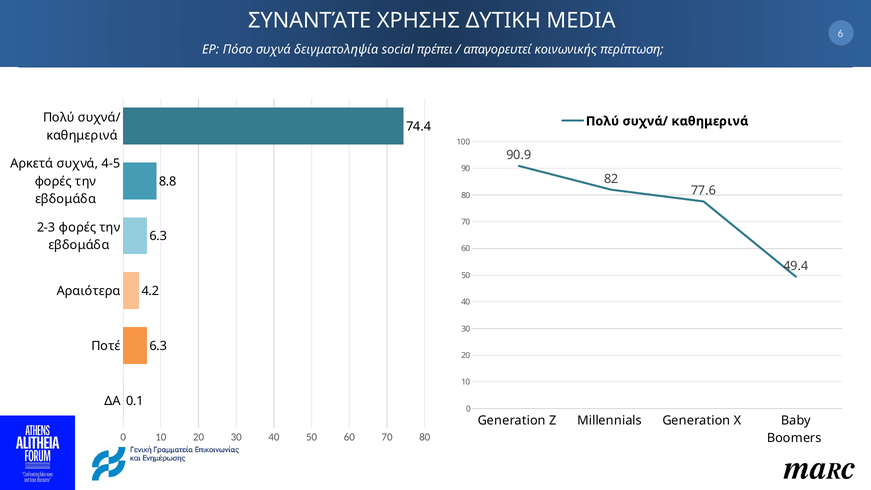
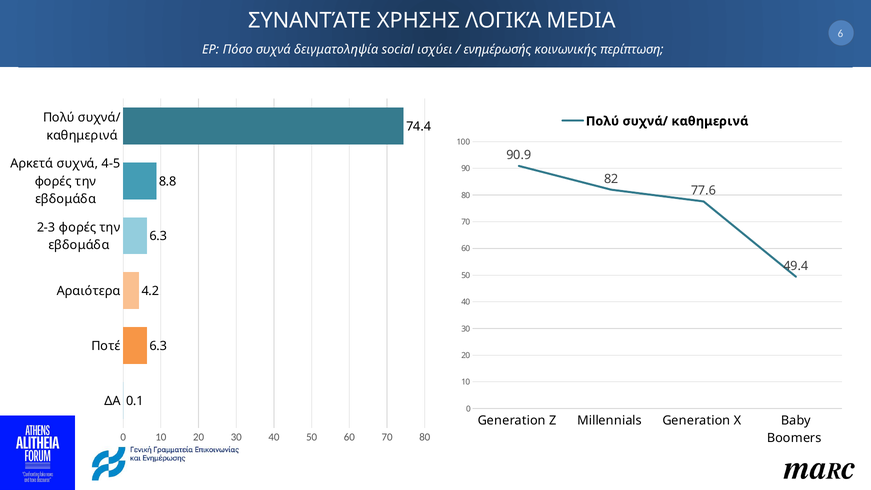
ΔΥΤΙΚΗ: ΔΥΤΙΚΗ -> ΛΟΓΙΚΆ (503, 20)
πρέπει: πρέπει -> ισχύει (435, 49)
απαγορευτεί: απαγορευτεί -> ενημέρωσής (497, 49)
